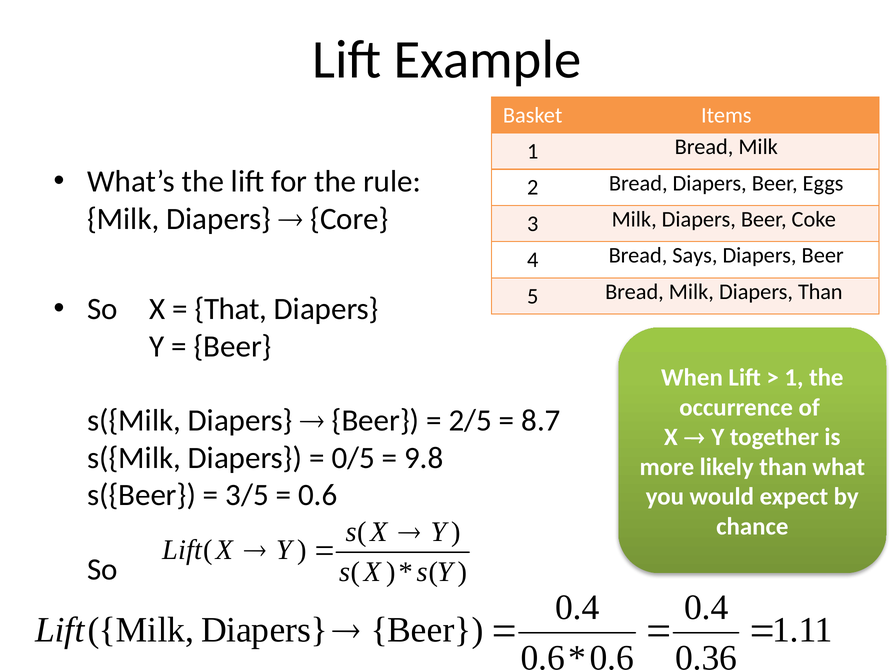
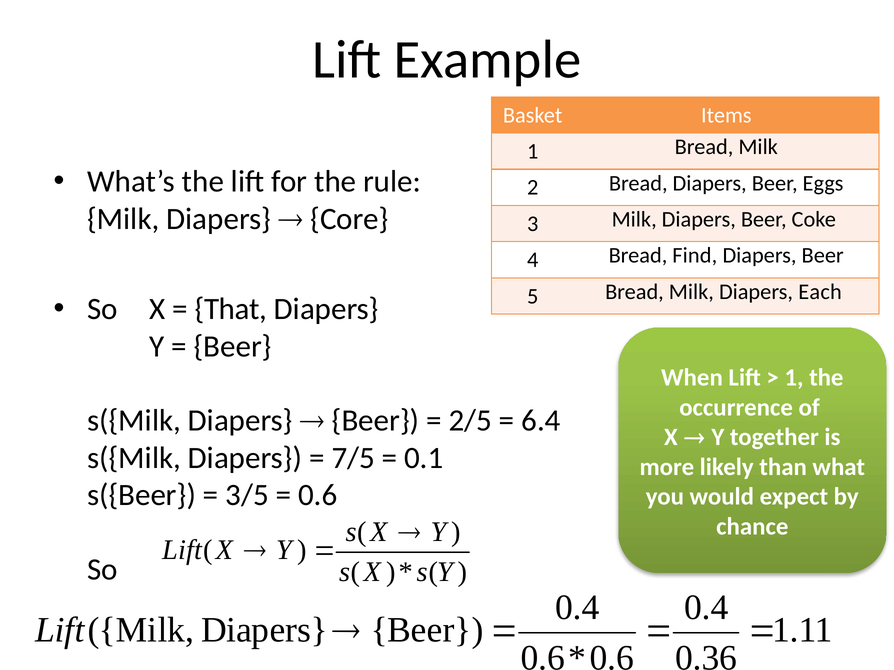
Says: Says -> Find (695, 256)
Diapers Than: Than -> Each (820, 292)
8.7: 8.7 -> 6.4 (541, 421)
0/5: 0/5 -> 7/5 (353, 458)
9.8: 9.8 -> 0.1 (424, 458)
